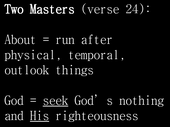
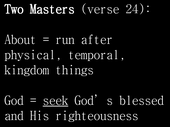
outlook: outlook -> kingdom (27, 70)
nothing: nothing -> blessed (142, 101)
His underline: present -> none (40, 116)
